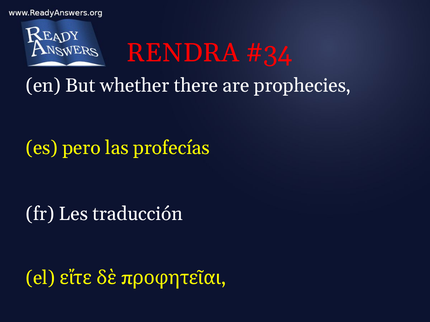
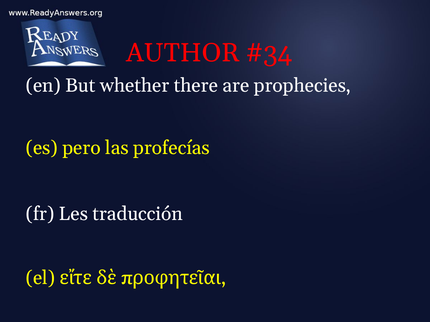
RENDRA: RENDRA -> AUTHOR (183, 53)
